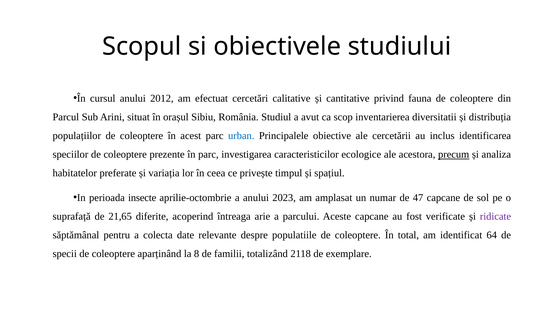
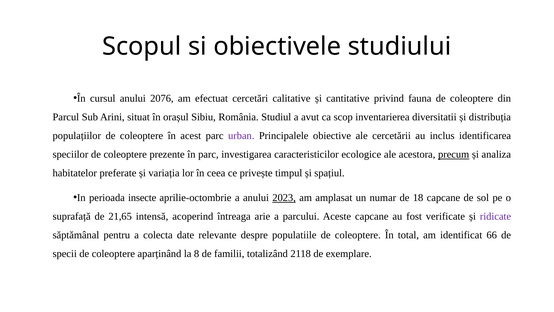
2012: 2012 -> 2076 (162, 98)
urban colour: blue -> purple (241, 136)
2023 underline: none -> present (284, 197)
47: 47 -> 18 (418, 197)
diferite: diferite -> intensă (152, 216)
64: 64 -> 66 (492, 235)
